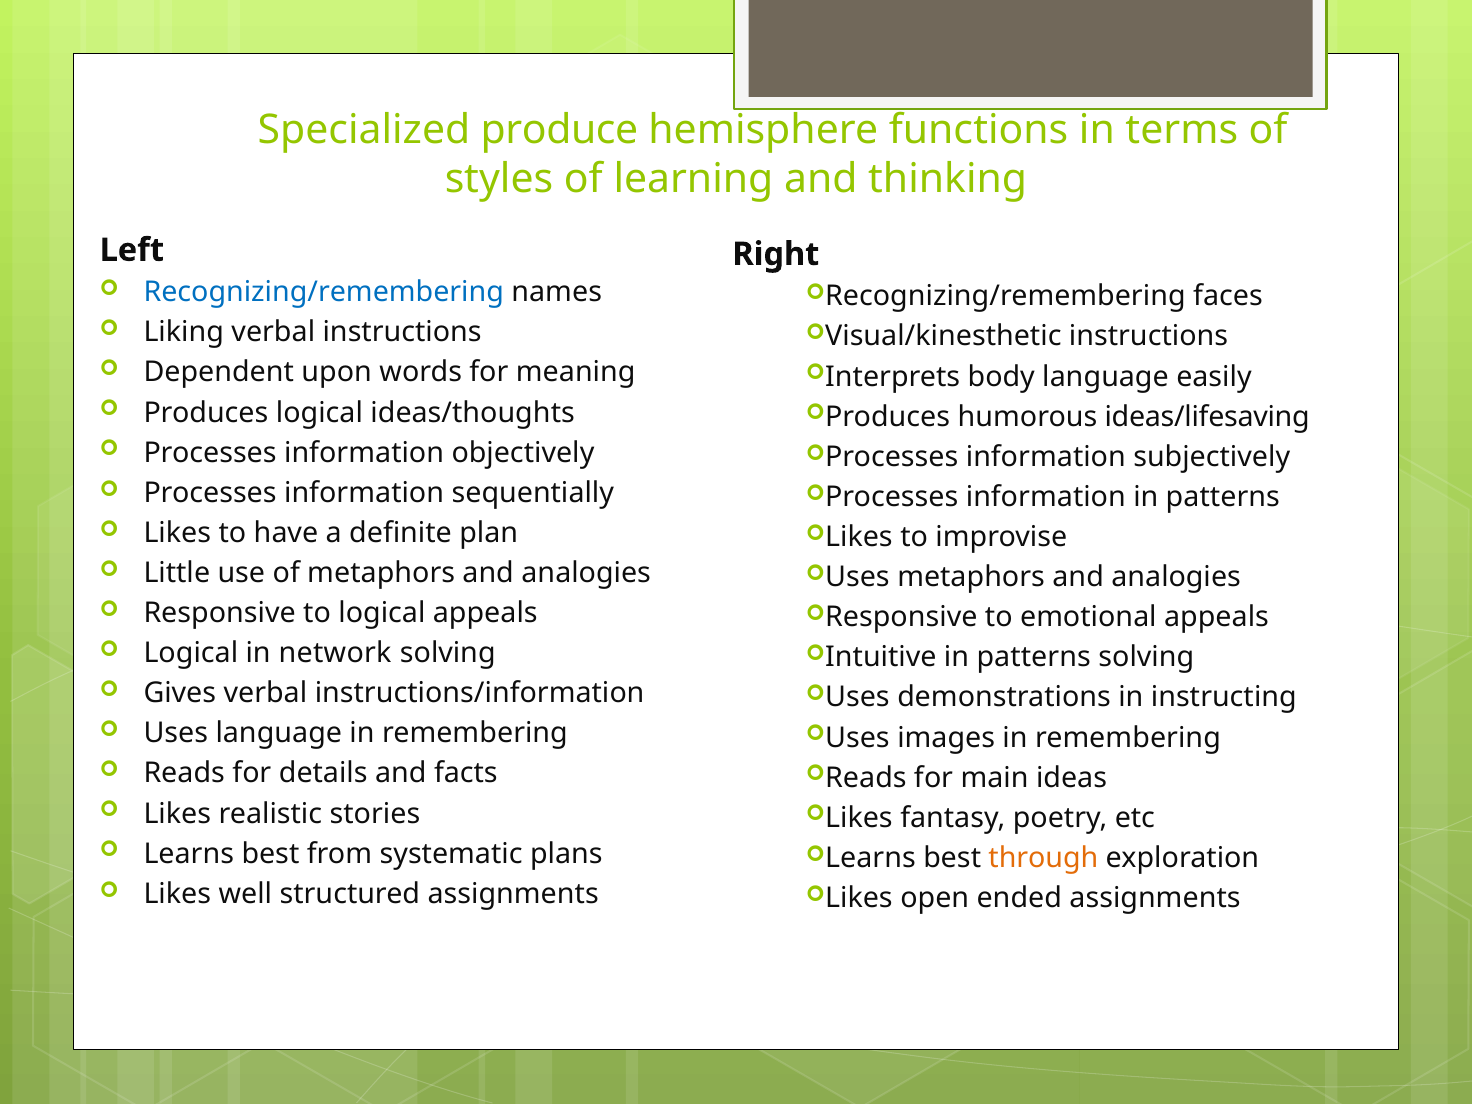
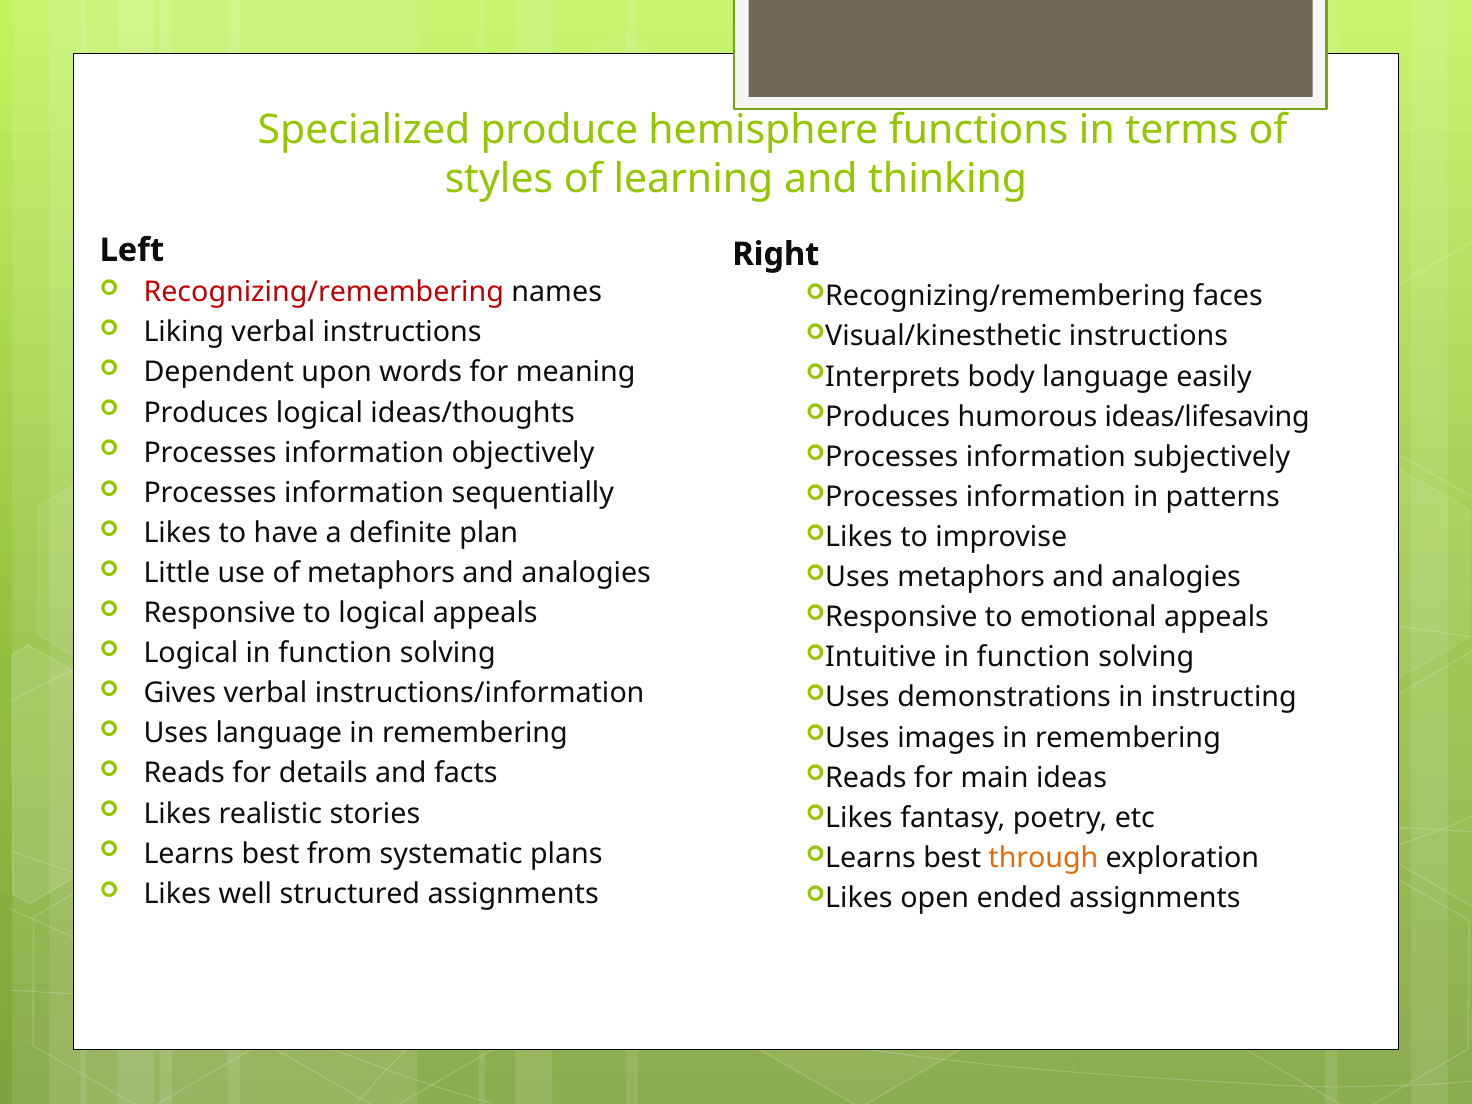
Recognizing/remembering colour: blue -> red (324, 292)
Logical in network: network -> function (335, 653)
patterns: patterns -> function (1034, 657)
